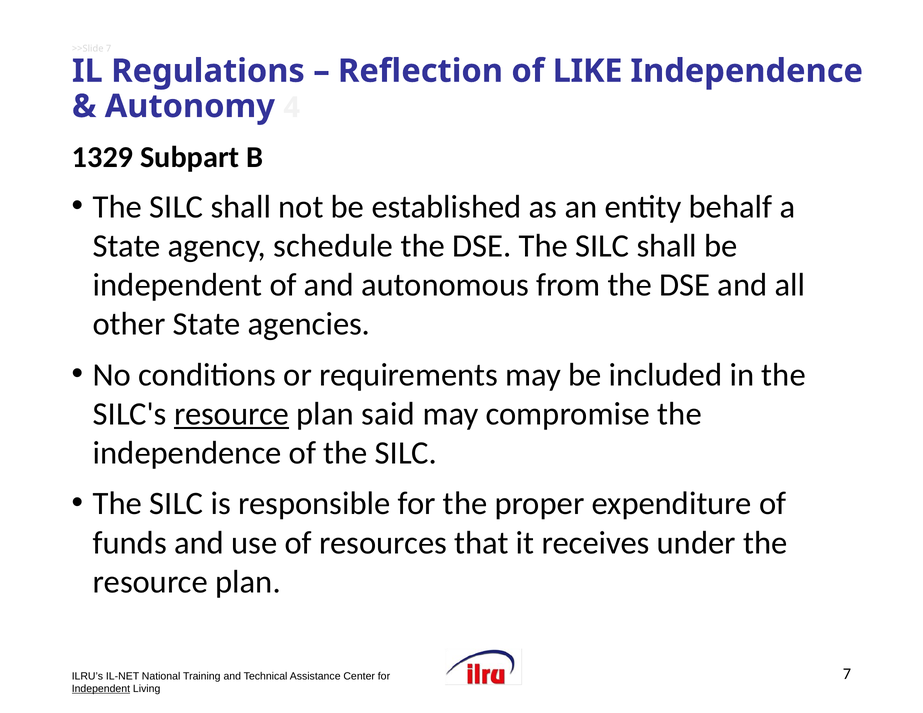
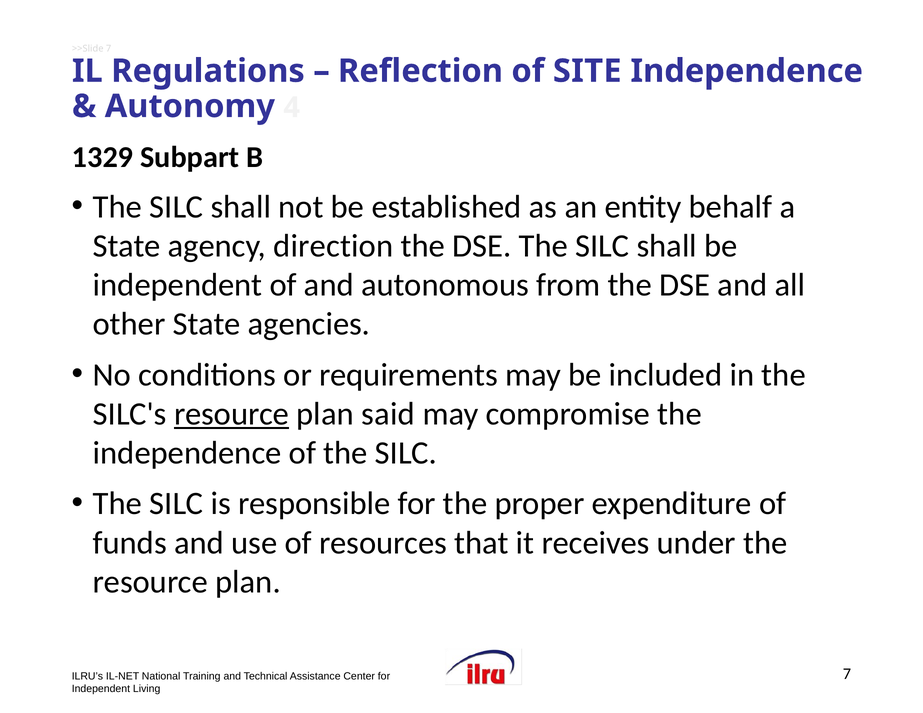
LIKE: LIKE -> SITE (587, 71)
schedule: schedule -> direction (333, 246)
Independent underline: present -> none (101, 689)
